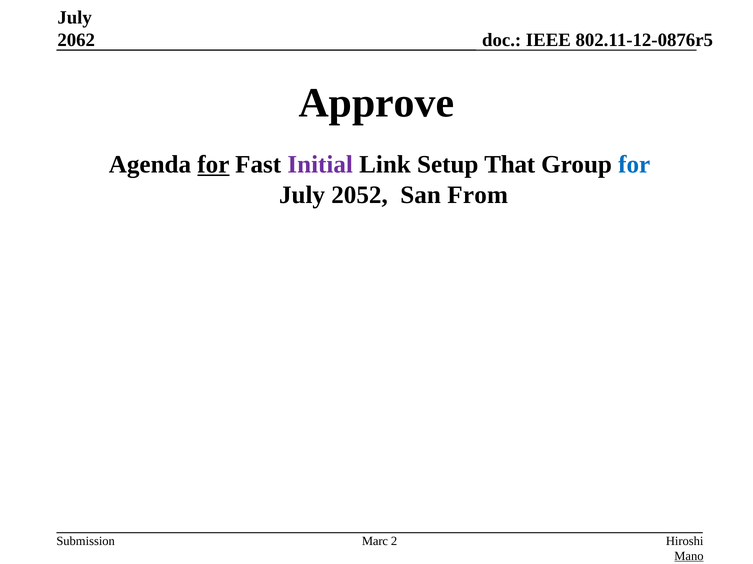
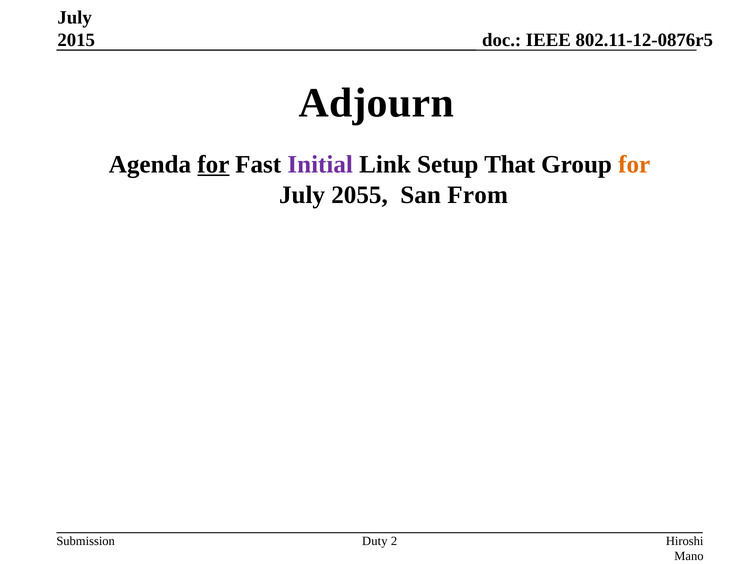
2062: 2062 -> 2015 (76, 40)
Approve: Approve -> Adjourn (376, 103)
for colour: blue -> orange (634, 165)
2052: 2052 -> 2055 (360, 195)
Marc: Marc -> Duty (375, 542)
Mano underline: present -> none (689, 557)
